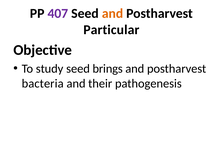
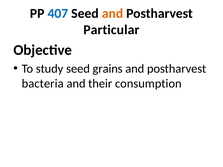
407 colour: purple -> blue (58, 13)
brings: brings -> grains (108, 69)
pathogenesis: pathogenesis -> consumption (148, 84)
